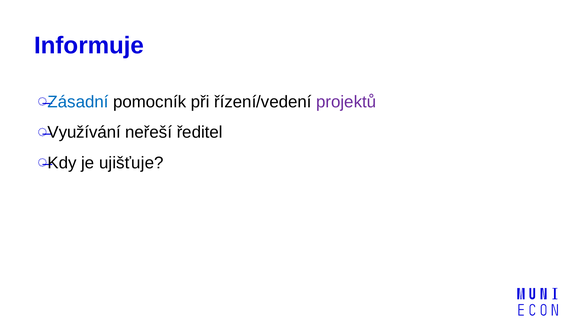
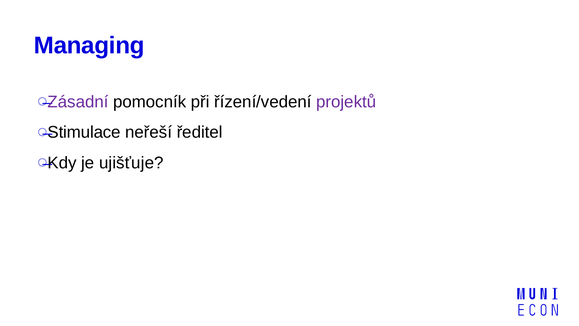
Informuje: Informuje -> Managing (89, 46)
Zásadní colour: blue -> purple (78, 102)
Využívání: Využívání -> Stimulace (84, 132)
